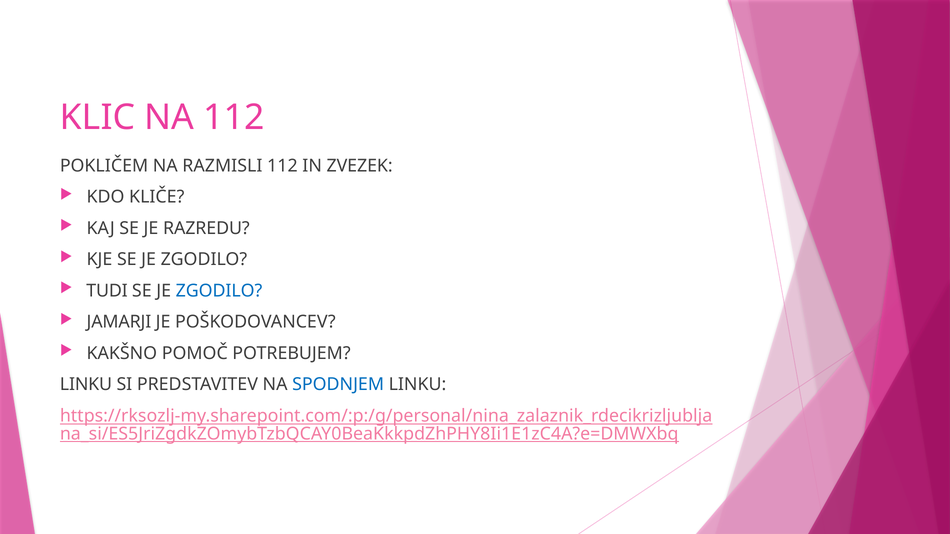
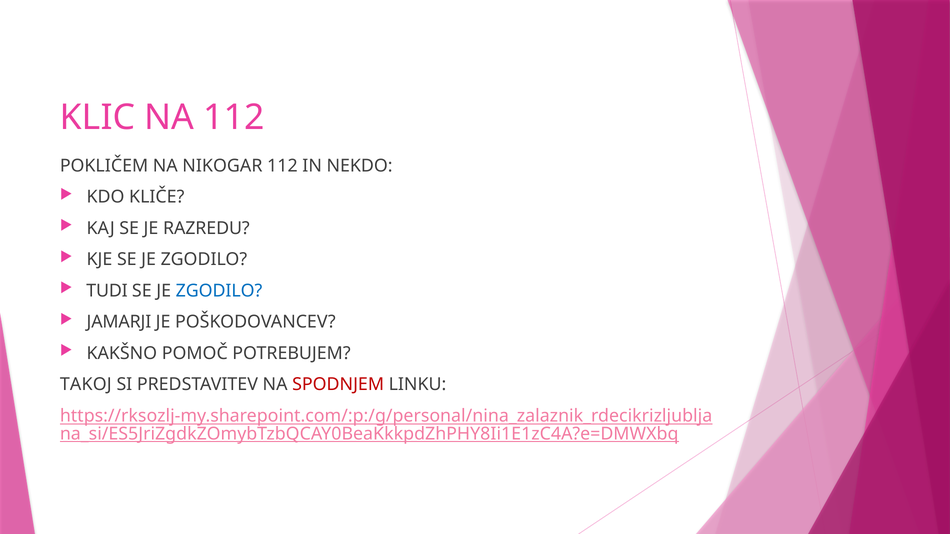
RAZMISLI: RAZMISLI -> NIKOGAR (222, 166)
ZVEZEK: ZVEZEK -> NEKDO (360, 166)
LINKU: LINKU -> TAKOJ (86, 385)
SPODNJEM colour: blue -> red (338, 385)
